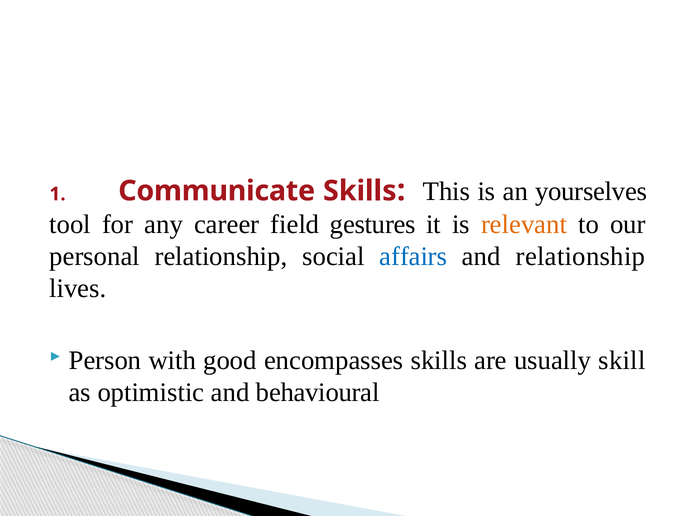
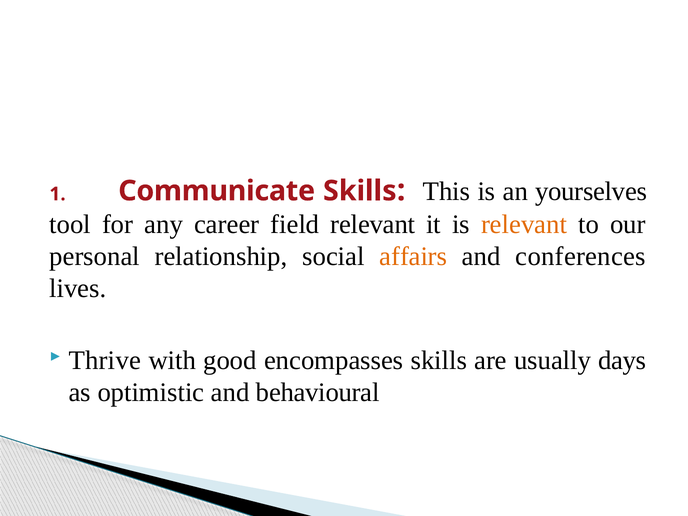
field gestures: gestures -> relevant (373, 224)
affairs colour: blue -> orange (413, 256)
and relationship: relationship -> conferences (581, 256)
Person: Person -> Thrive (105, 360)
skill: skill -> days (622, 360)
